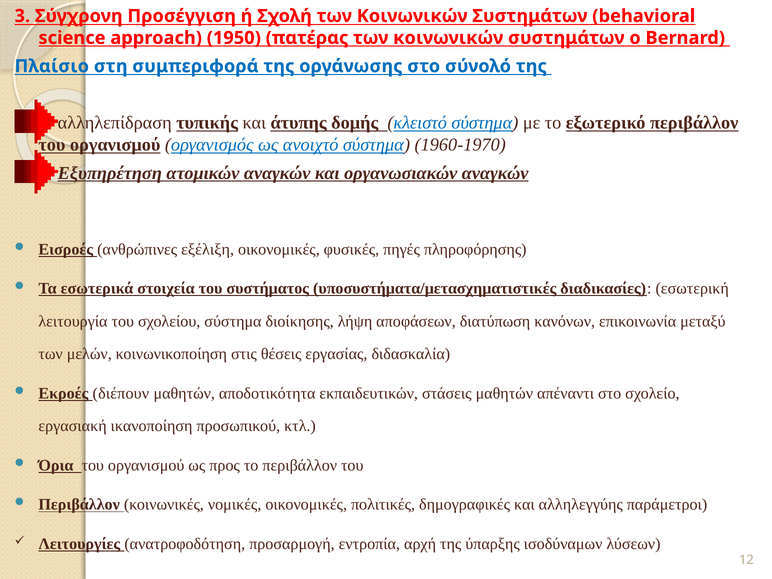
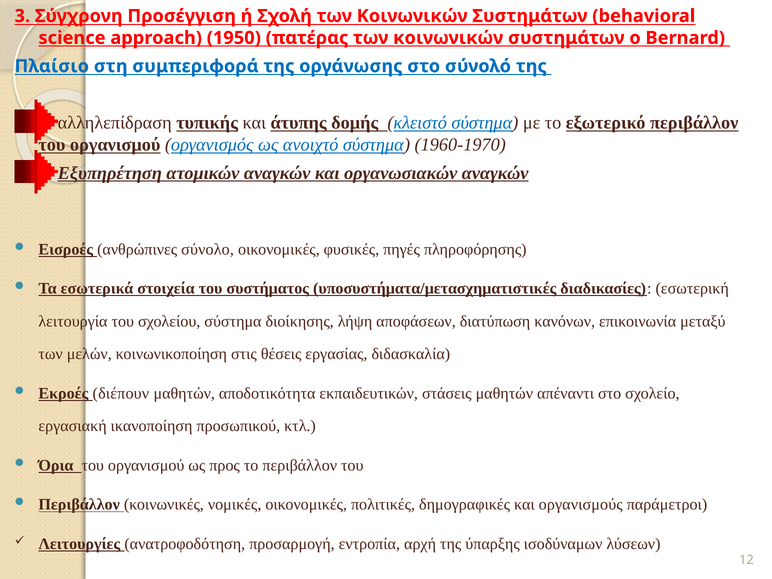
εξέλιξη: εξέλιξη -> σύνολο (208, 249)
αλληλεγγύης: αλληλεγγύης -> οργανισμούς (581, 505)
